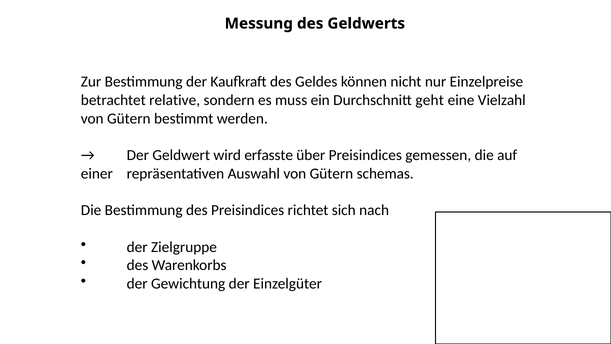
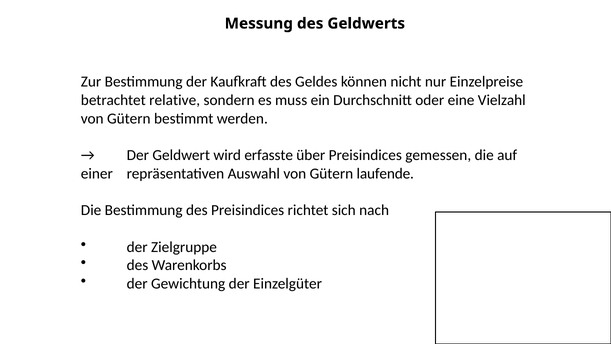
geht: geht -> oder (430, 100)
schemas: schemas -> laufende (385, 173)
